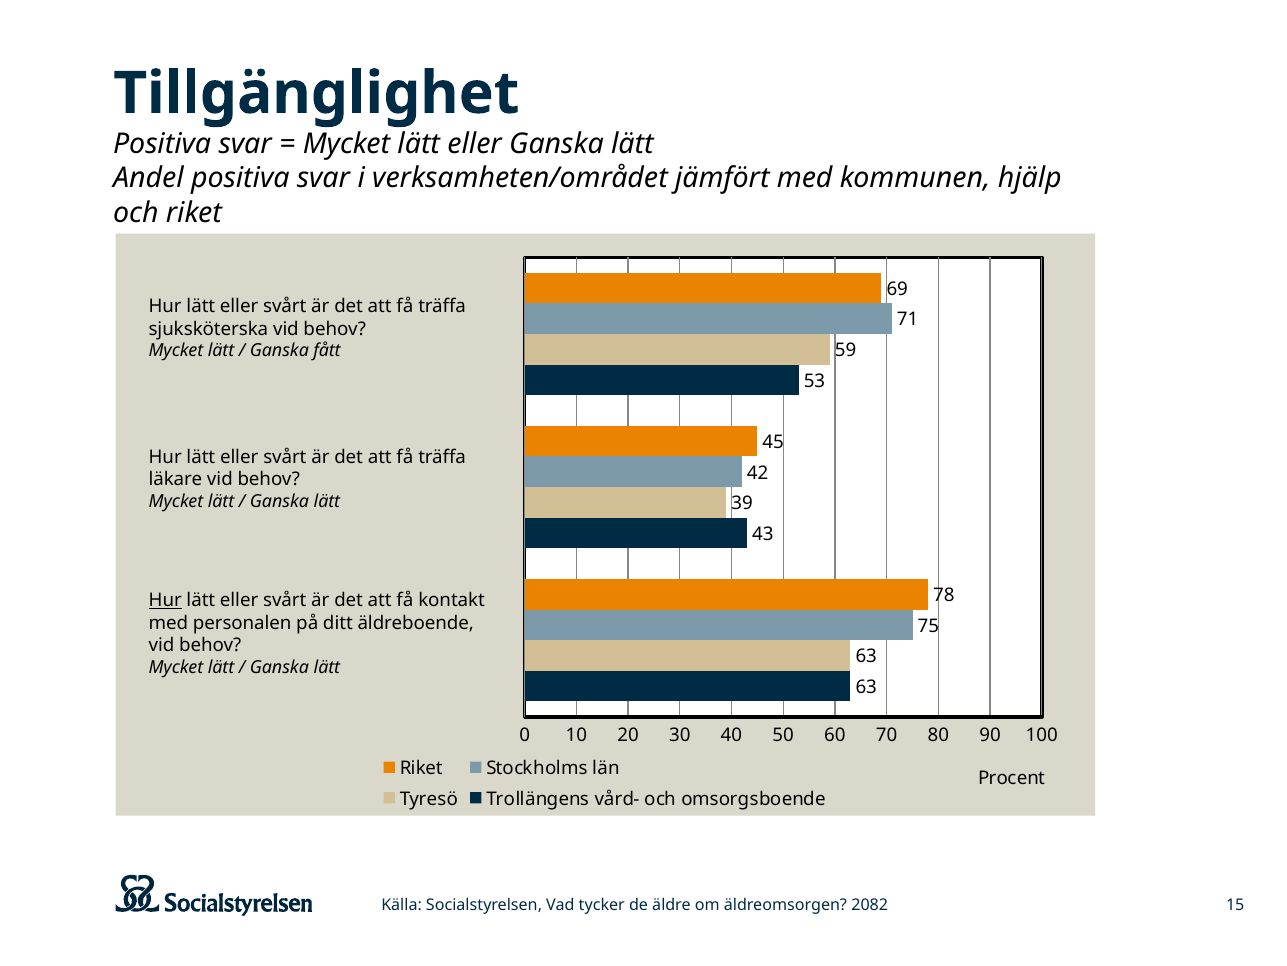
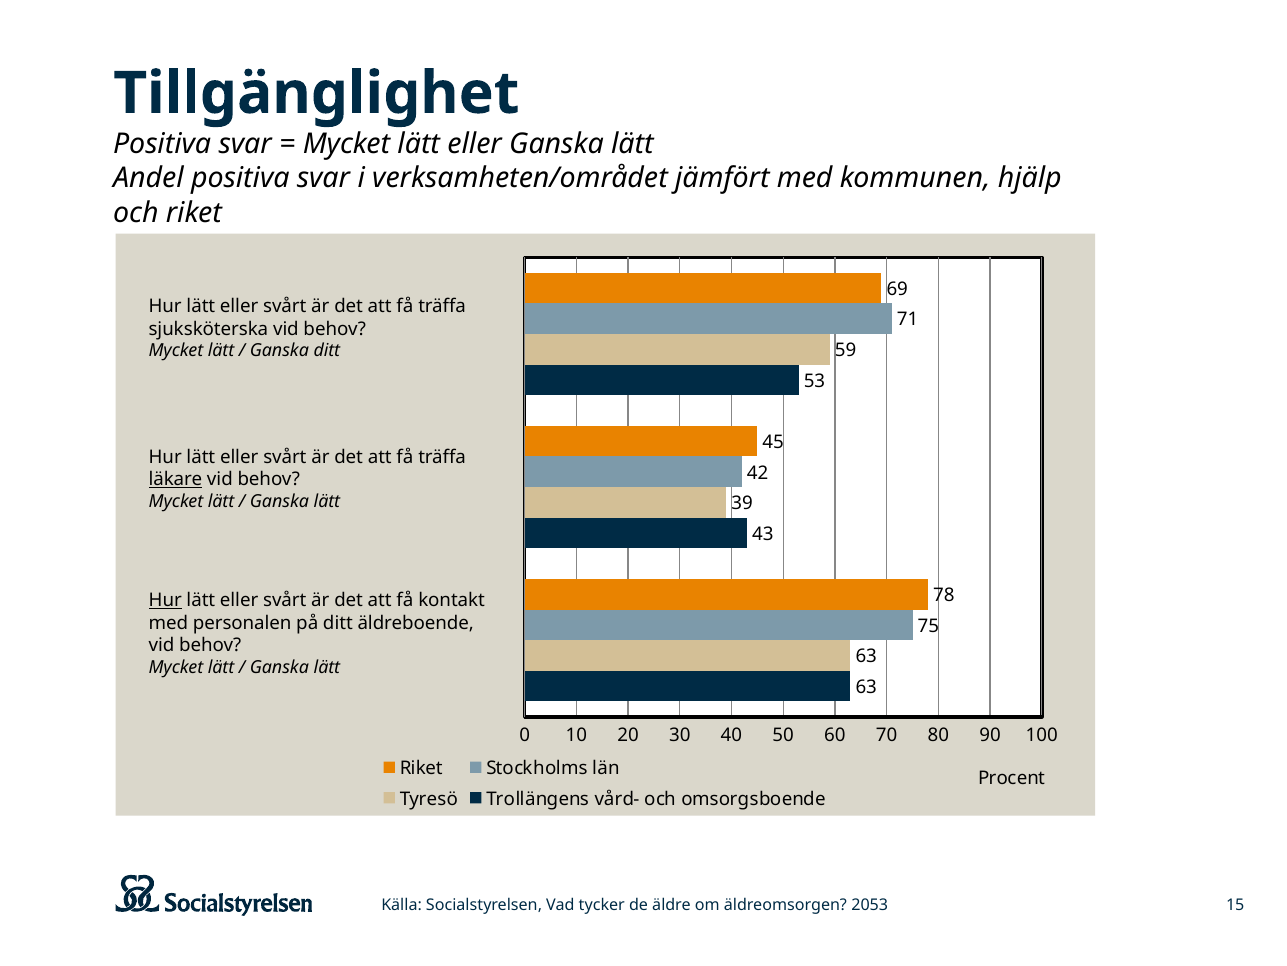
Ganska fått: fått -> ditt (327, 351)
läkare underline: none -> present (175, 479)
2082: 2082 -> 2053 (870, 905)
